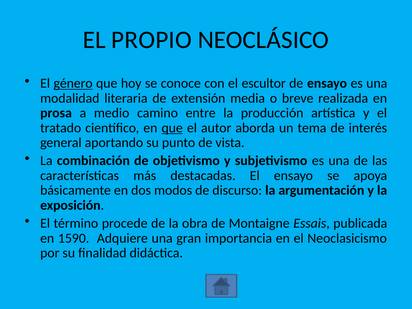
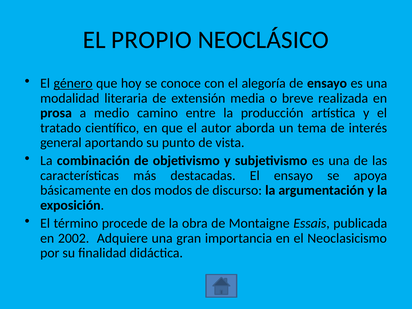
escultor: escultor -> alegoría (264, 83)
que underline: present -> none (172, 128)
1590: 1590 -> 2002 (74, 238)
